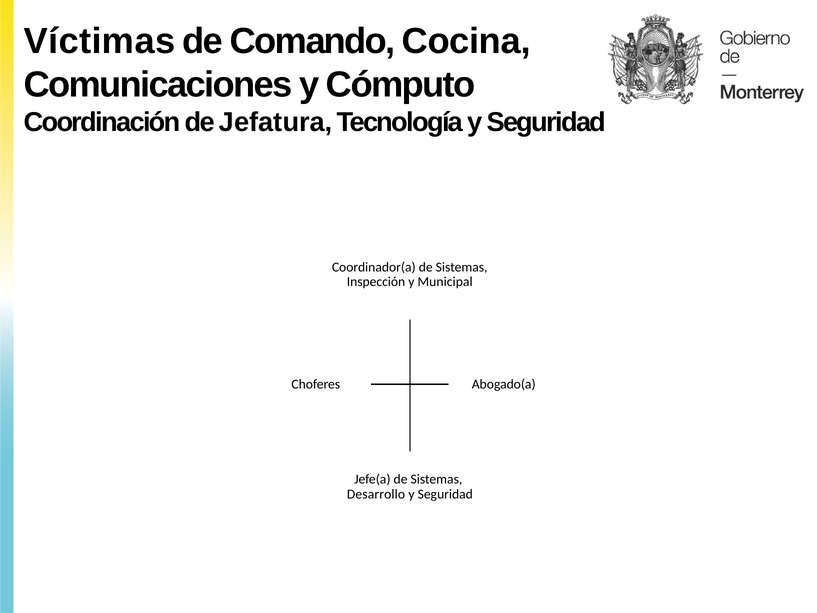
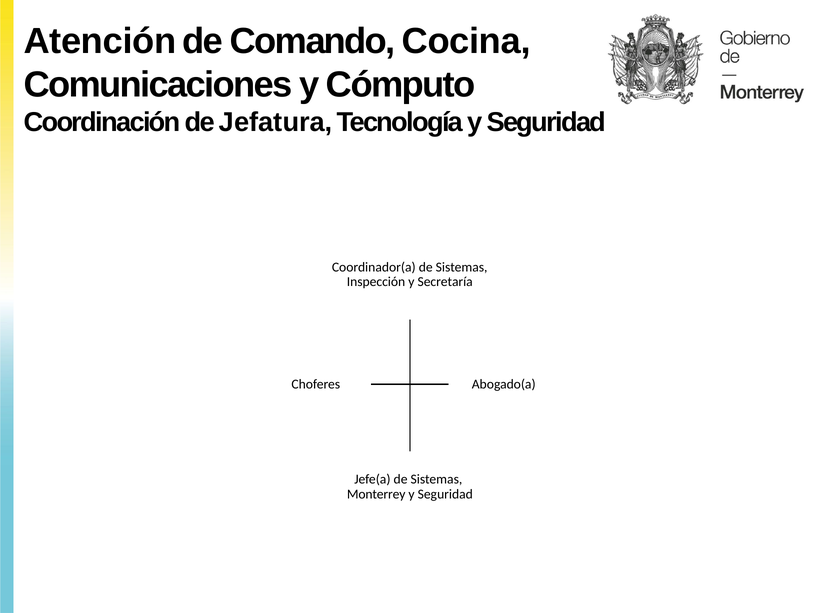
Víctimas: Víctimas -> Atención (100, 41)
Municipal: Municipal -> Secretaría (445, 282)
Desarrollo: Desarrollo -> Monterrey (376, 494)
